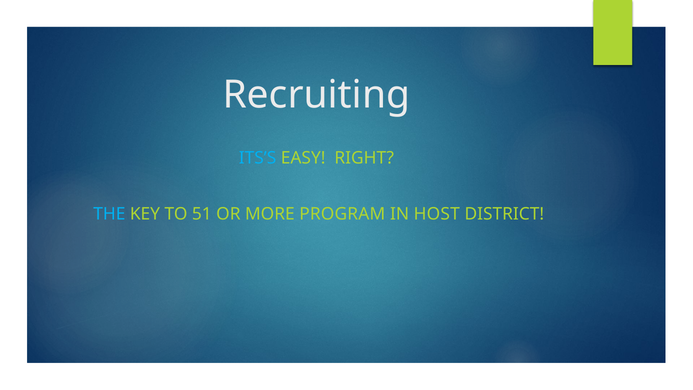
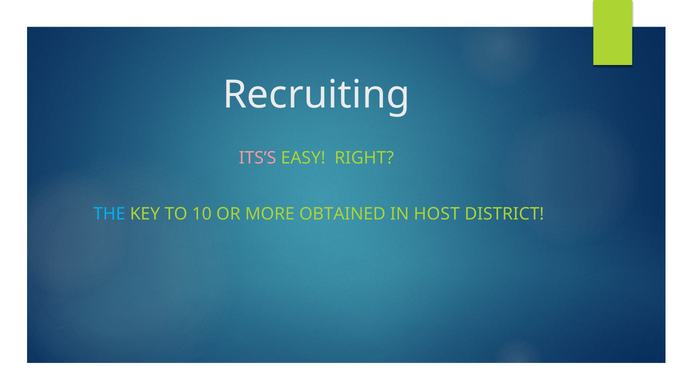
ITS’S colour: light blue -> pink (258, 158)
51: 51 -> 10 (202, 214)
PROGRAM: PROGRAM -> OBTAINED (342, 214)
